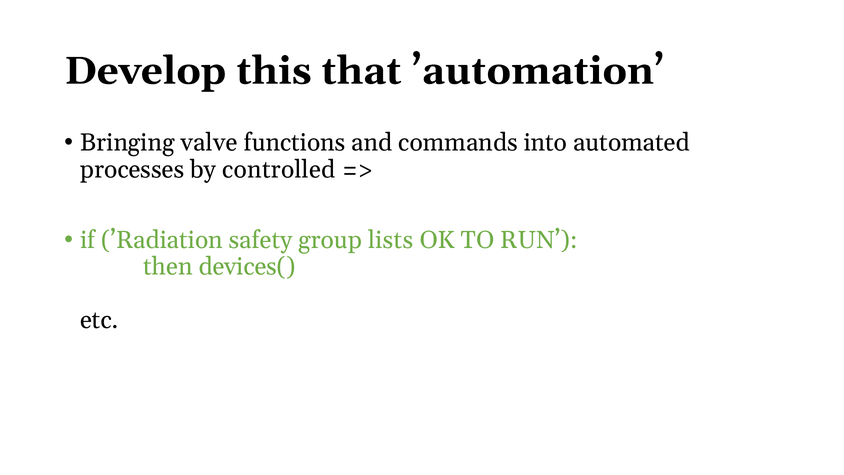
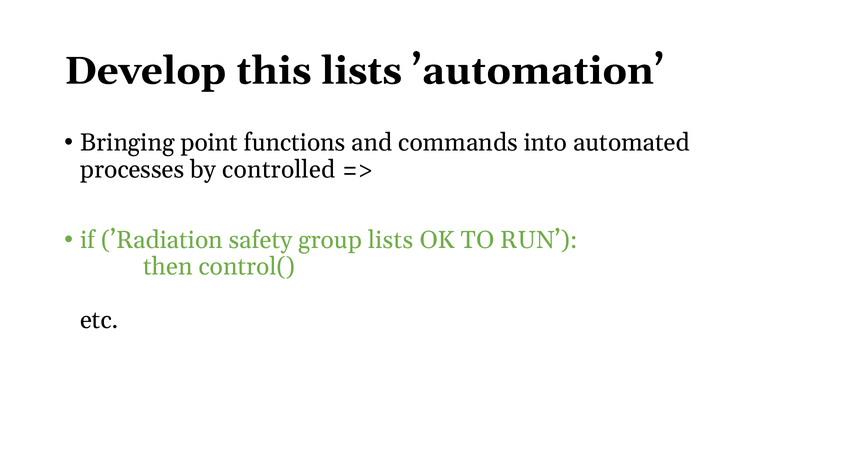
this that: that -> lists (362, 71)
valve: valve -> point (209, 143)
devices(: devices( -> control( (247, 267)
